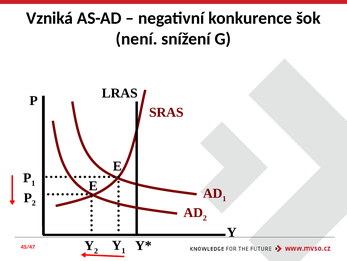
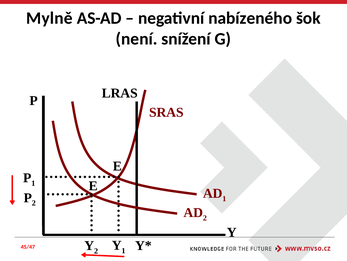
Vzniká: Vzniká -> Mylně (49, 18)
konkurence: konkurence -> nabízeného (250, 18)
